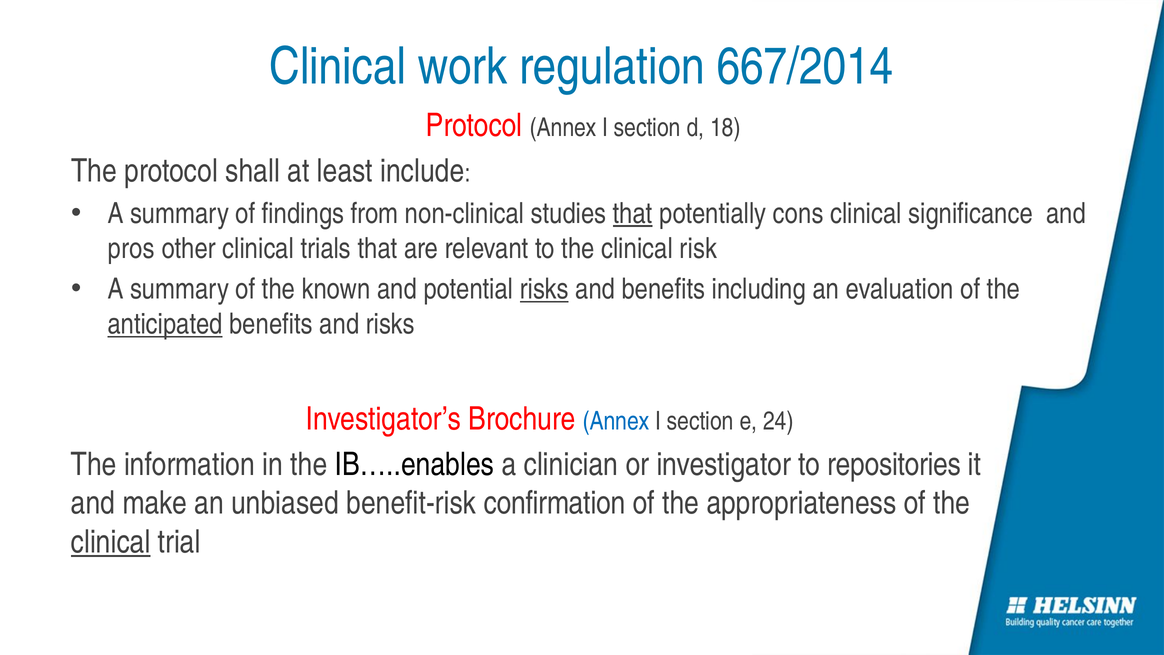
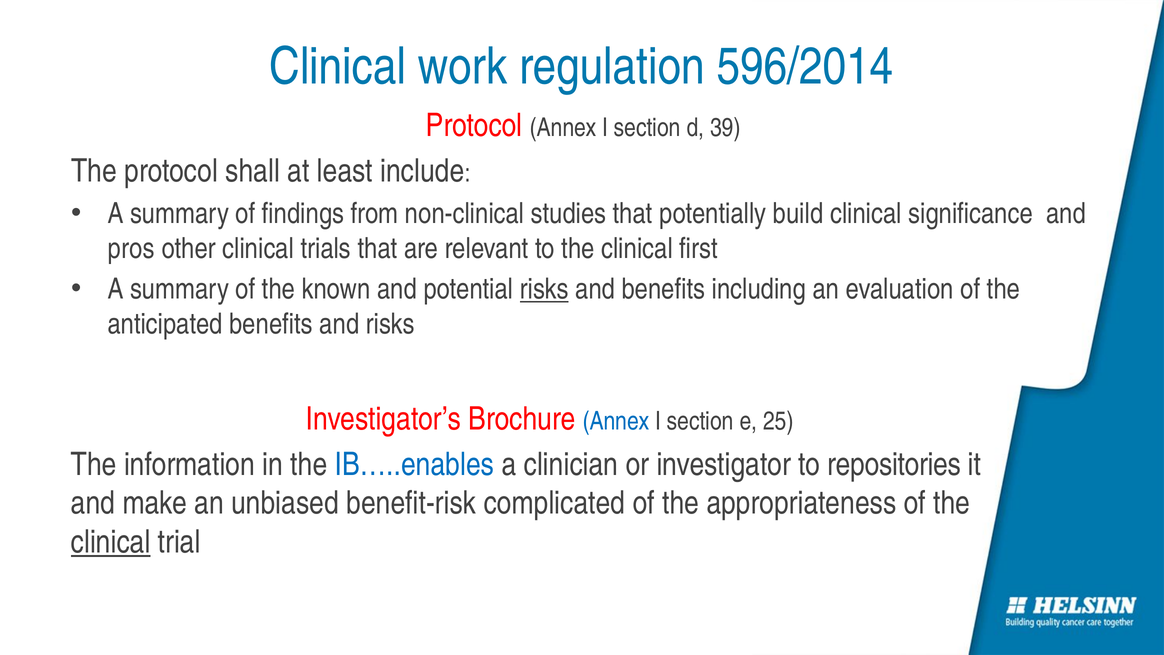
667/2014: 667/2014 -> 596/2014 (805, 67)
18: 18 -> 39 (725, 128)
that underline: present -> none (633, 213)
cons: cons -> build (798, 213)
risk: risk -> first (699, 248)
anticipated underline: present -> none (165, 324)
24: 24 -> 25 (778, 421)
IB…..enables colour: black -> blue (414, 464)
confirmation: confirmation -> complicated (554, 503)
